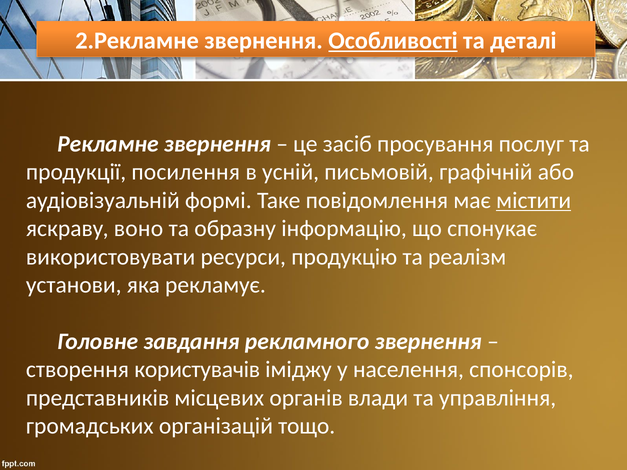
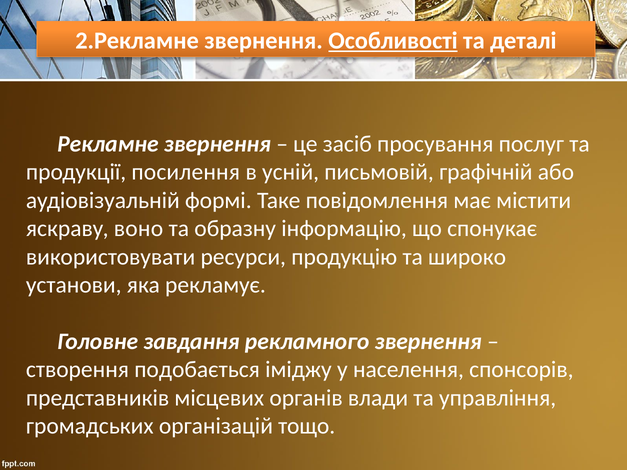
містити underline: present -> none (534, 200)
реалізм: реалізм -> широко (467, 257)
користувачів: користувачів -> подобається (197, 370)
